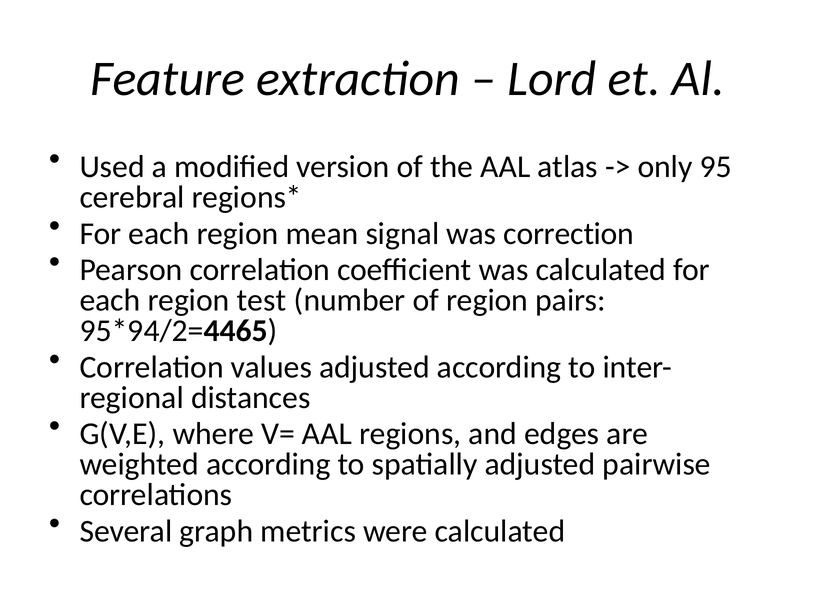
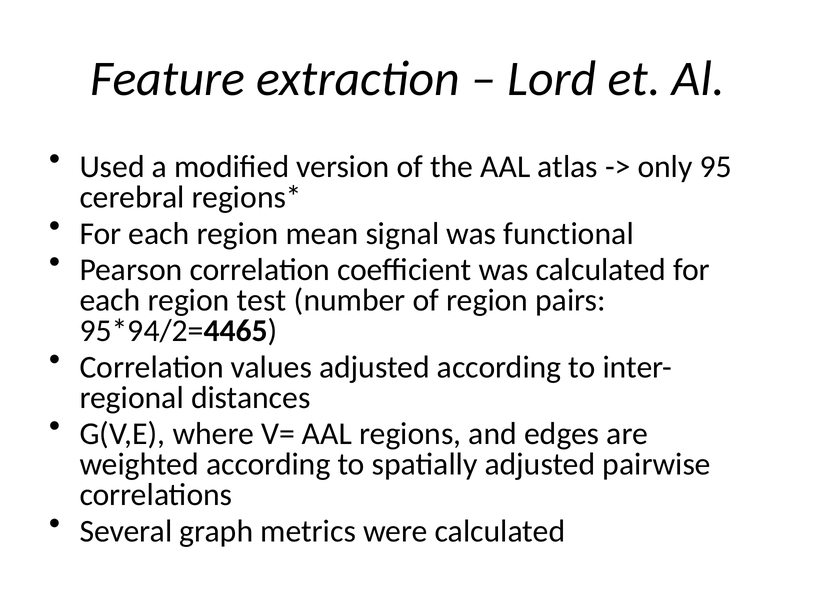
correction: correction -> functional (569, 234)
